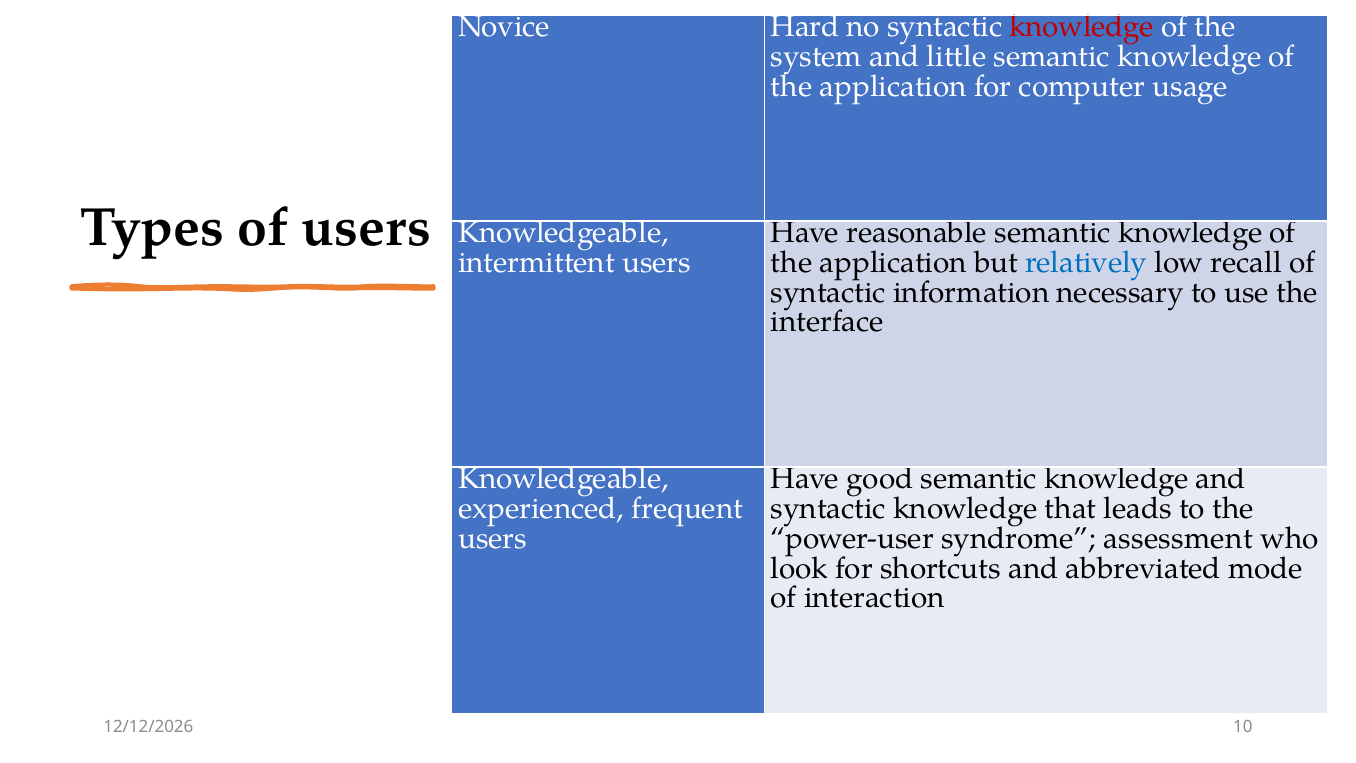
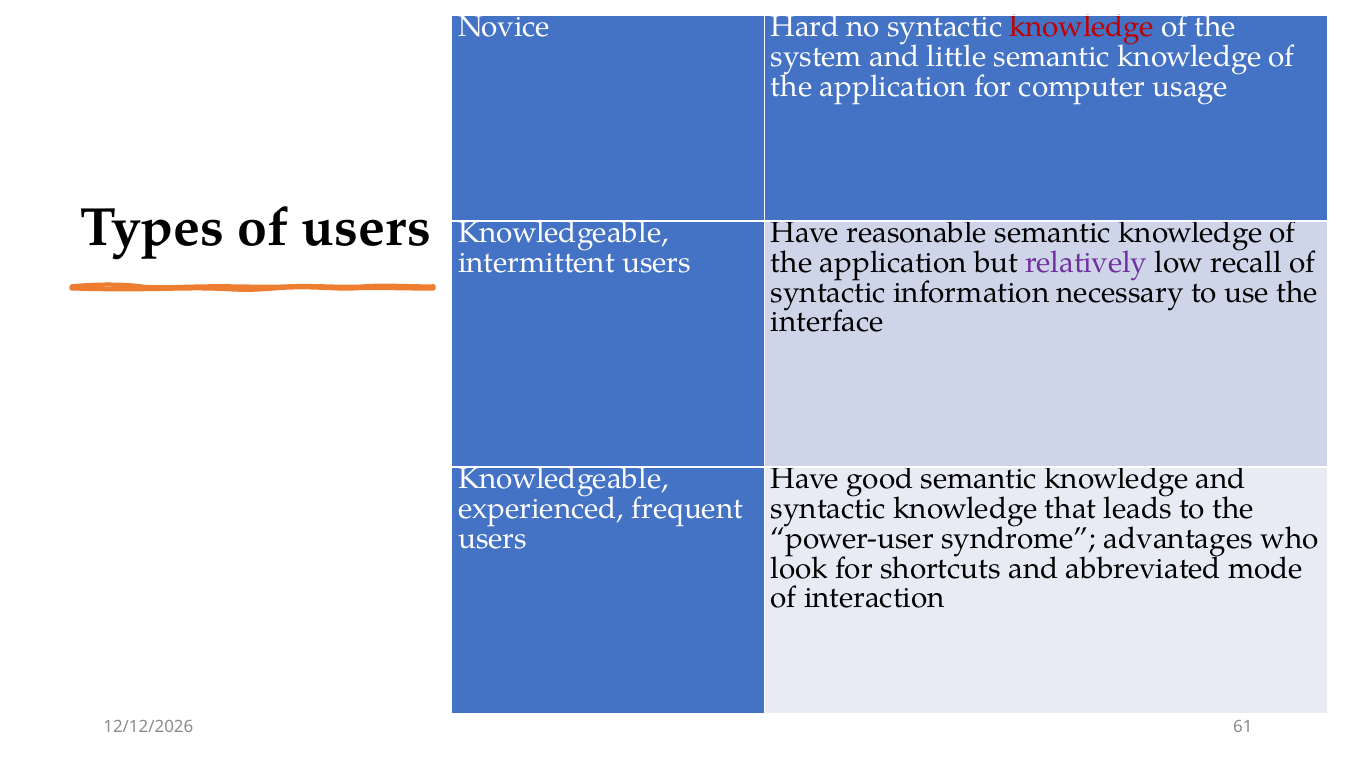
relatively colour: blue -> purple (1086, 262)
assessment: assessment -> advantages (1178, 538)
10: 10 -> 61 (1243, 727)
